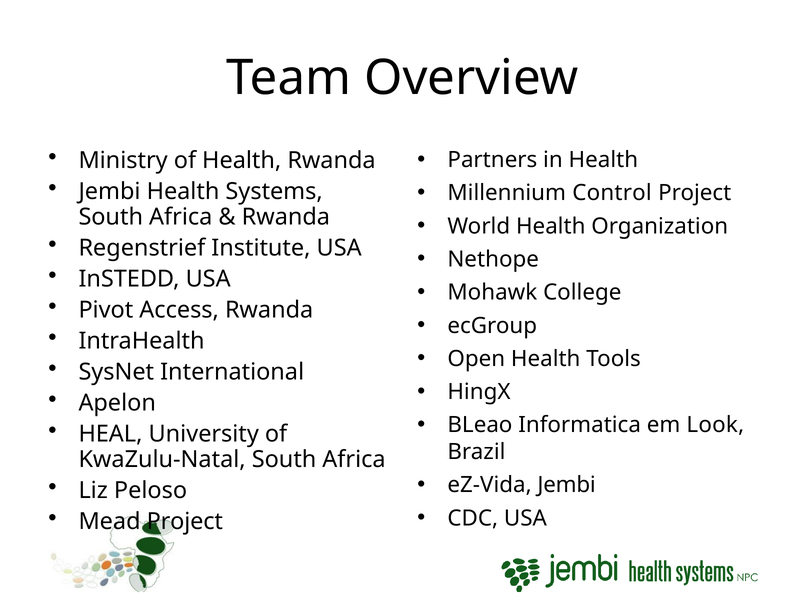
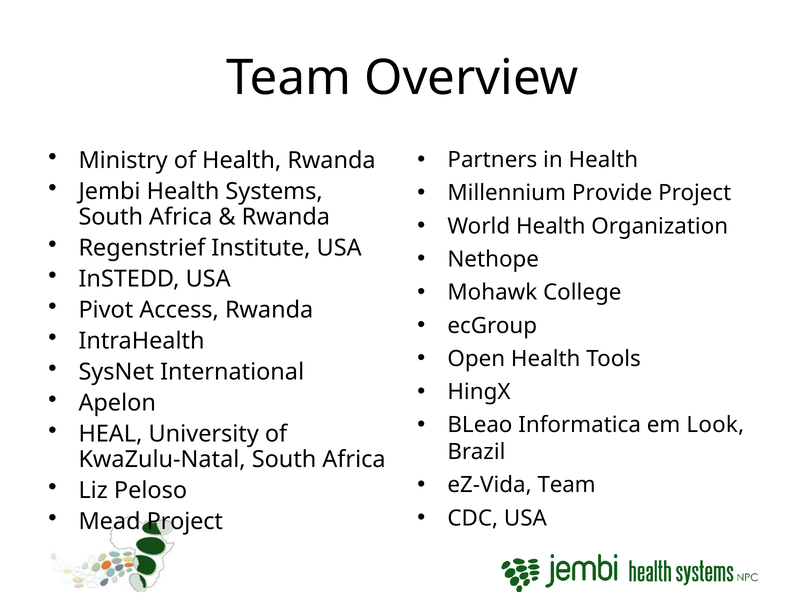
Control: Control -> Provide (612, 193)
eZ-Vida Jembi: Jembi -> Team (567, 485)
